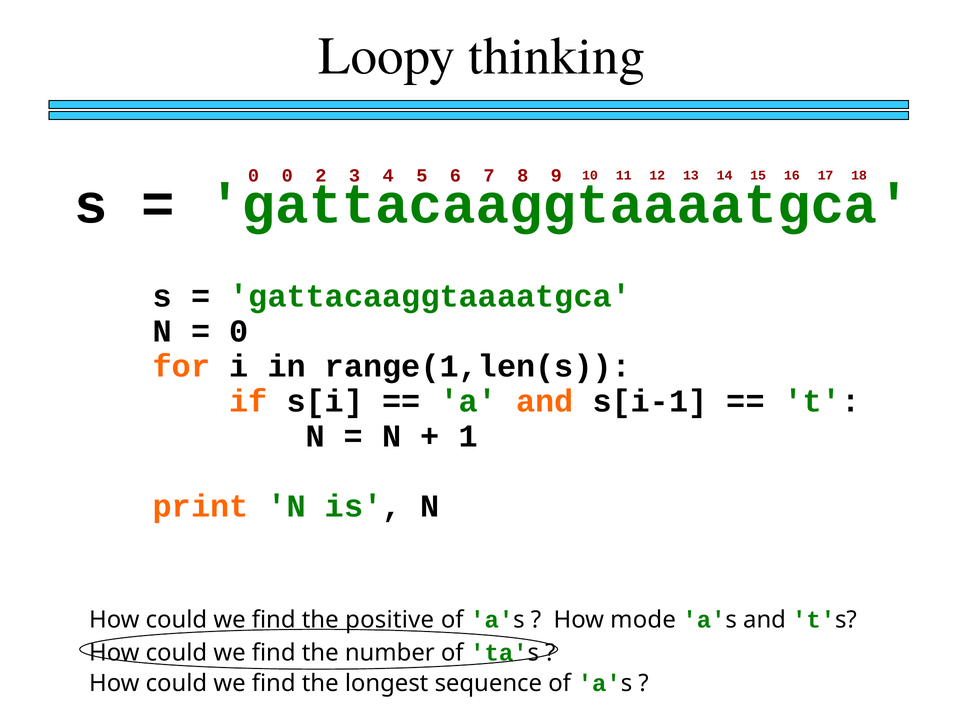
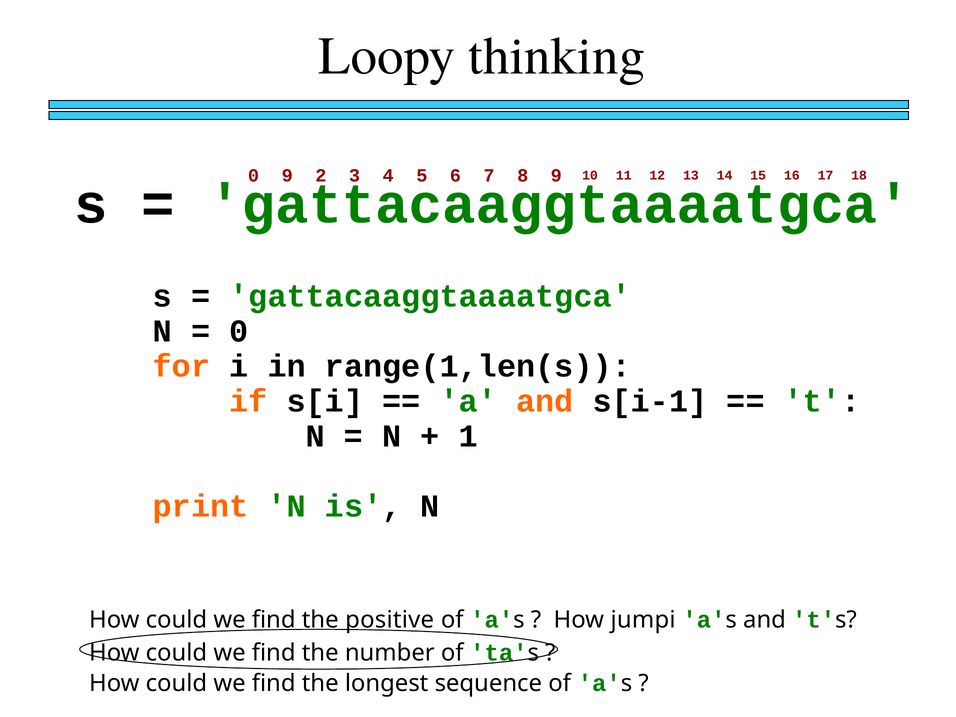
0 0: 0 -> 9 (287, 176)
mode: mode -> jumpi (643, 620)
